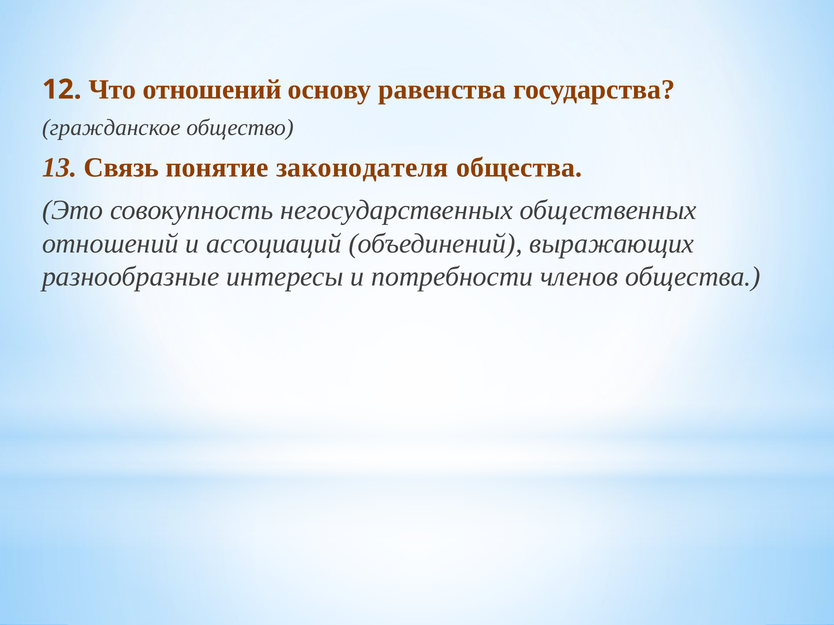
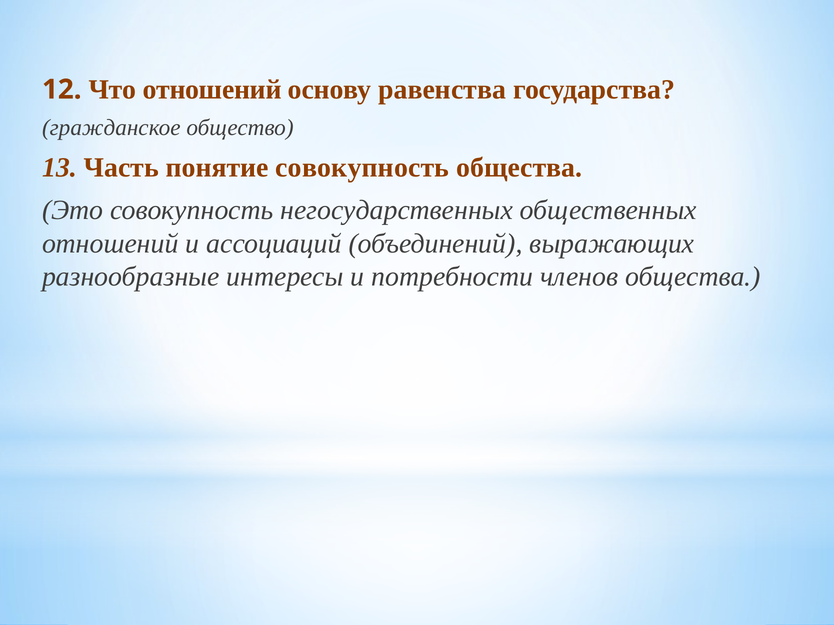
Связь: Связь -> Часть (121, 168)
понятие законодателя: законодателя -> совокупность (362, 168)
